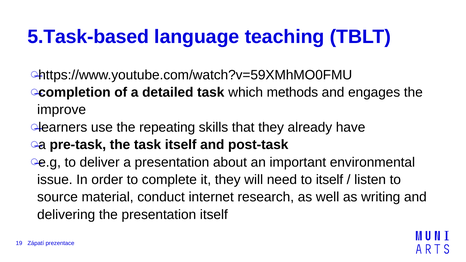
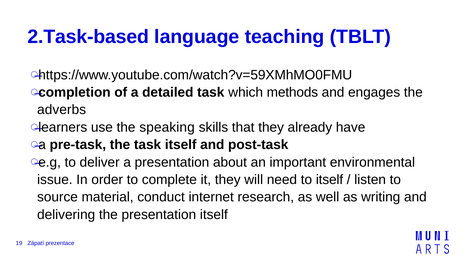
5.Task-based: 5.Task-based -> 2.Task-based (88, 37)
improve: improve -> adverbs (62, 110)
repeating: repeating -> speaking (167, 127)
